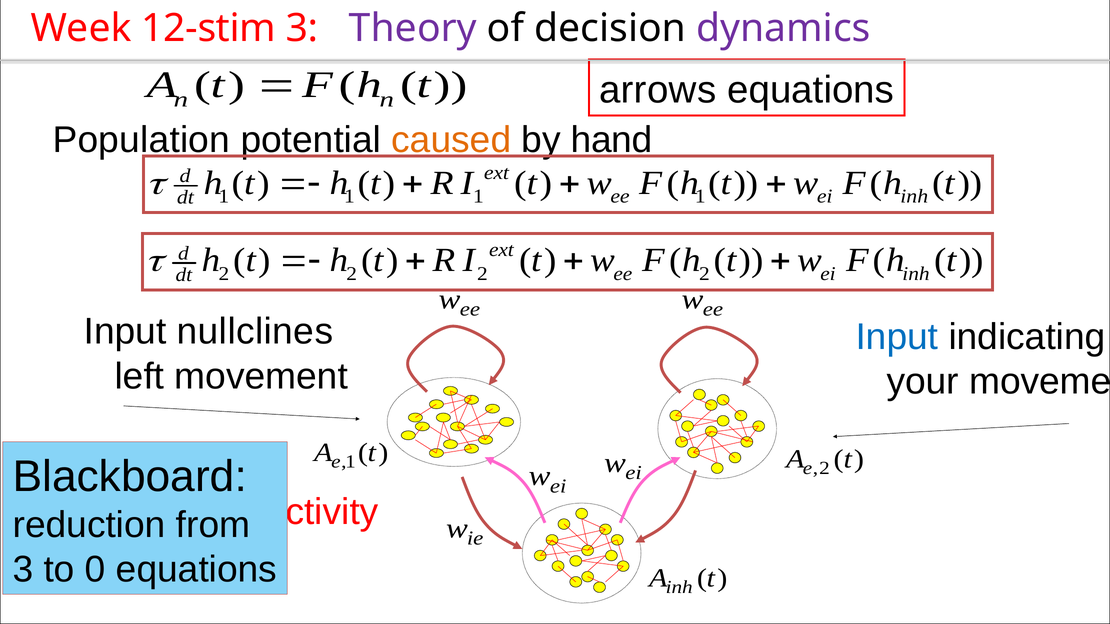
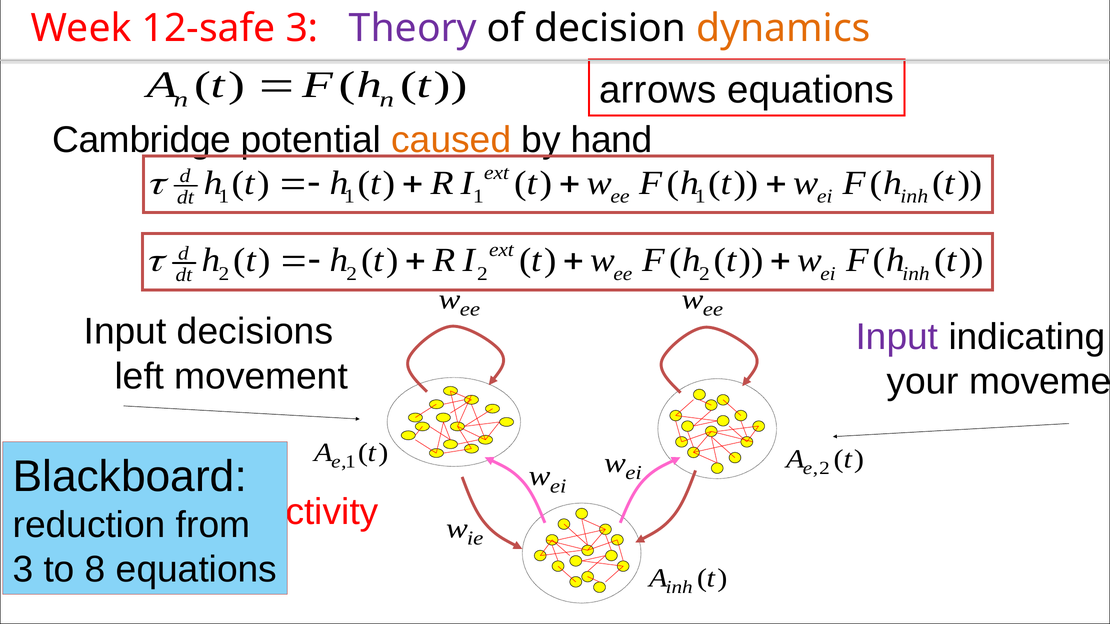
12-stim: 12-stim -> 12-safe (209, 29)
dynamics colour: purple -> orange (783, 29)
Population: Population -> Cambridge (142, 140)
nullclines: nullclines -> decisions (255, 332)
Input colour: blue -> purple (897, 337)
0: 0 -> 8 (95, 570)
